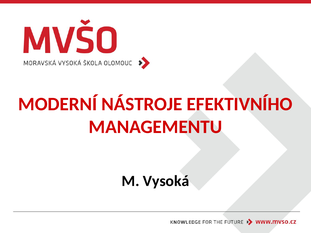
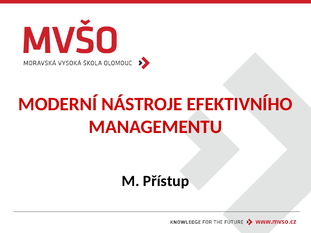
Vysoká: Vysoká -> Přístup (166, 181)
